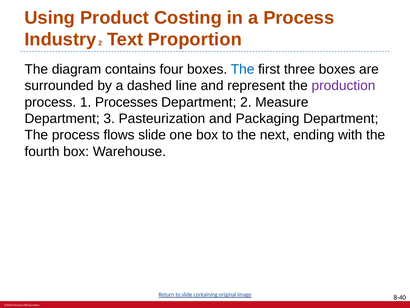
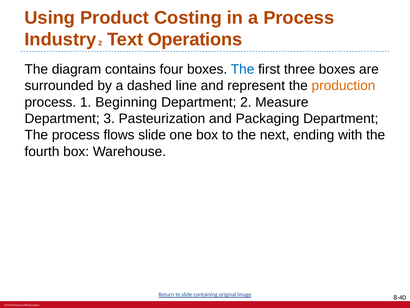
Proportion: Proportion -> Operations (195, 40)
production colour: purple -> orange (343, 86)
Processes: Processes -> Beginning (126, 102)
